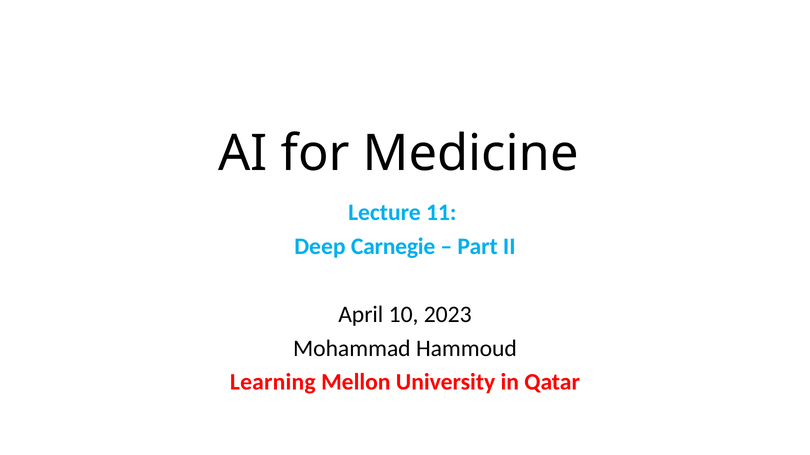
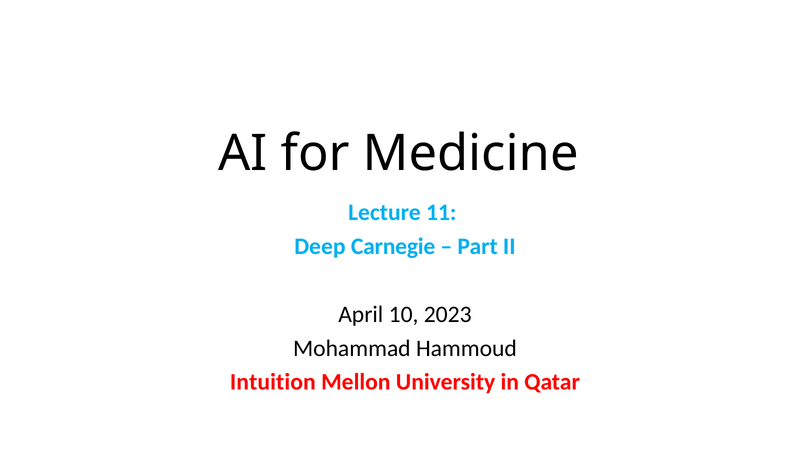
Learning: Learning -> Intuition (273, 383)
